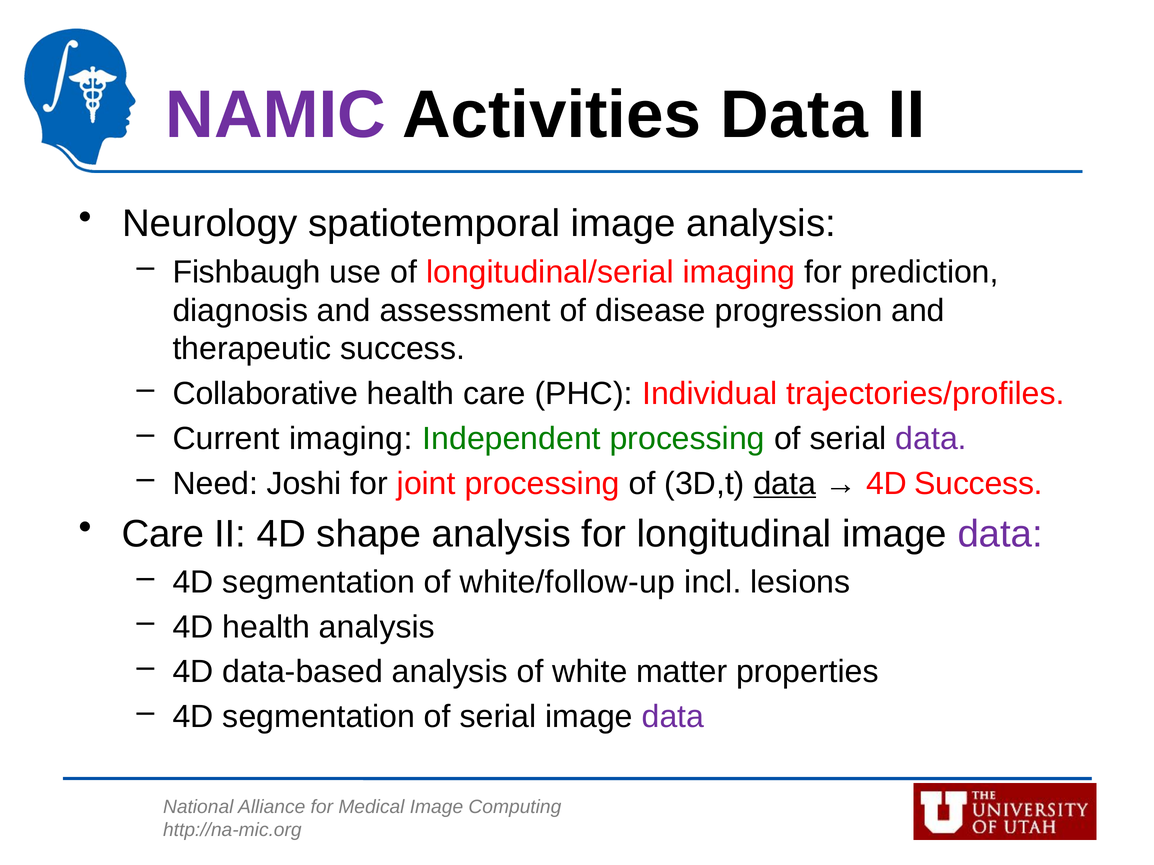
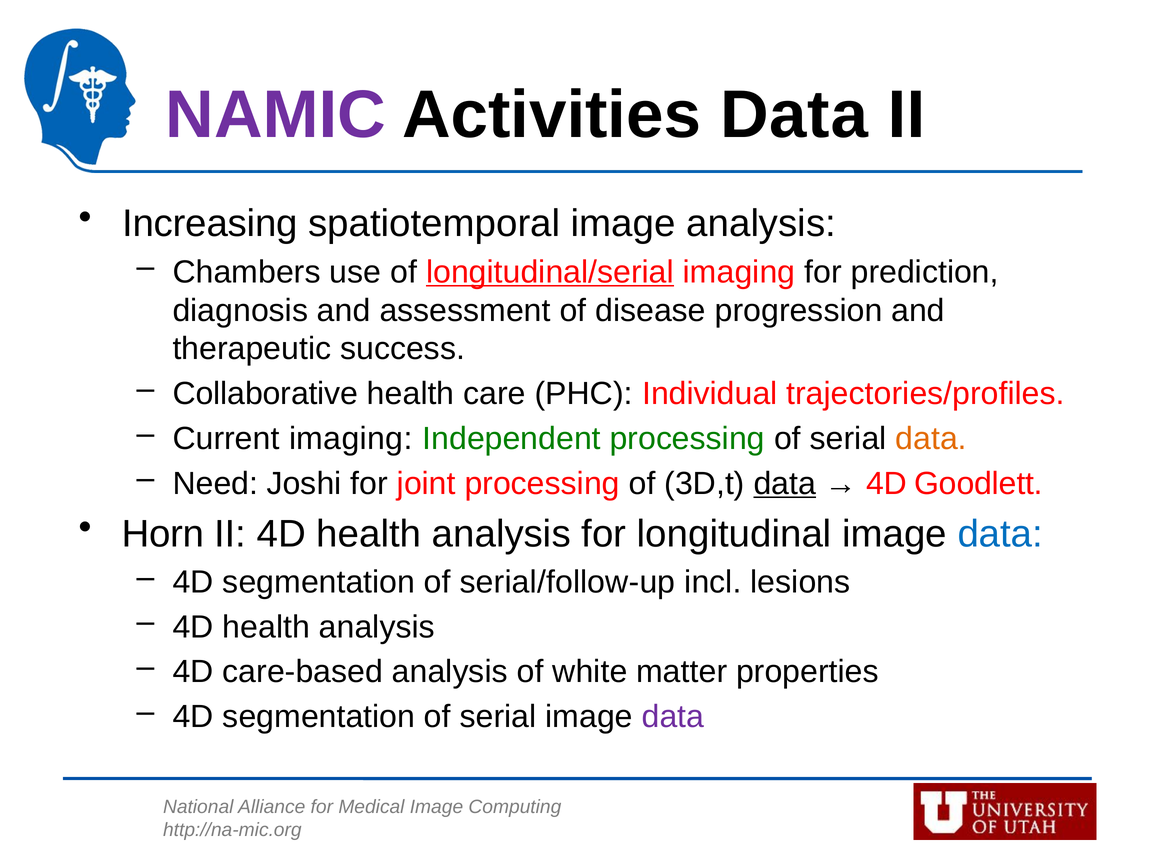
Neurology: Neurology -> Increasing (210, 224)
Fishbaugh: Fishbaugh -> Chambers (247, 272)
longitudinal/serial underline: none -> present (550, 272)
data colour: purple -> orange (931, 439)
4D Success: Success -> Goodlett (979, 484)
Care: Care -> Horn (163, 534)
II 4D shape: shape -> health (369, 534)
data colour: purple -> blue (1000, 534)
white/follow-up: white/follow-up -> serial/follow-up (568, 582)
data-based: data-based -> care-based (303, 672)
